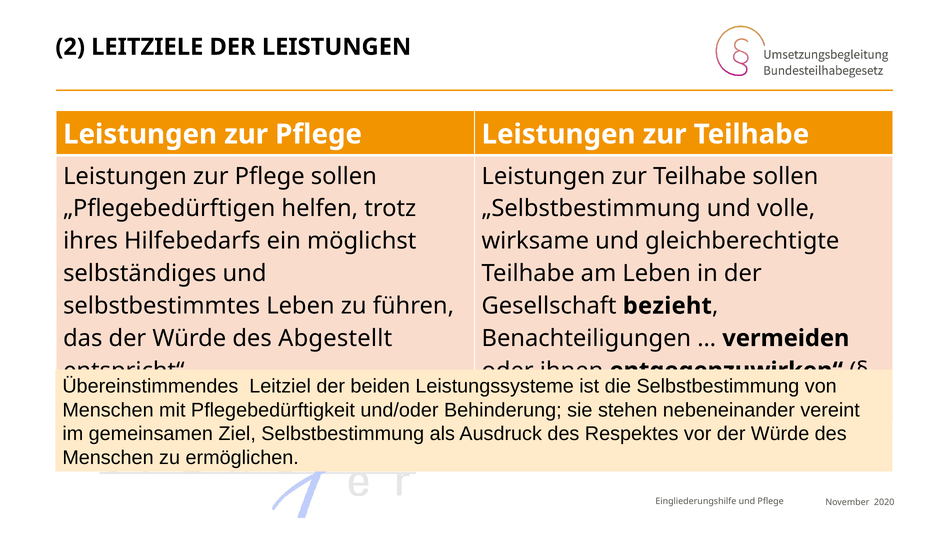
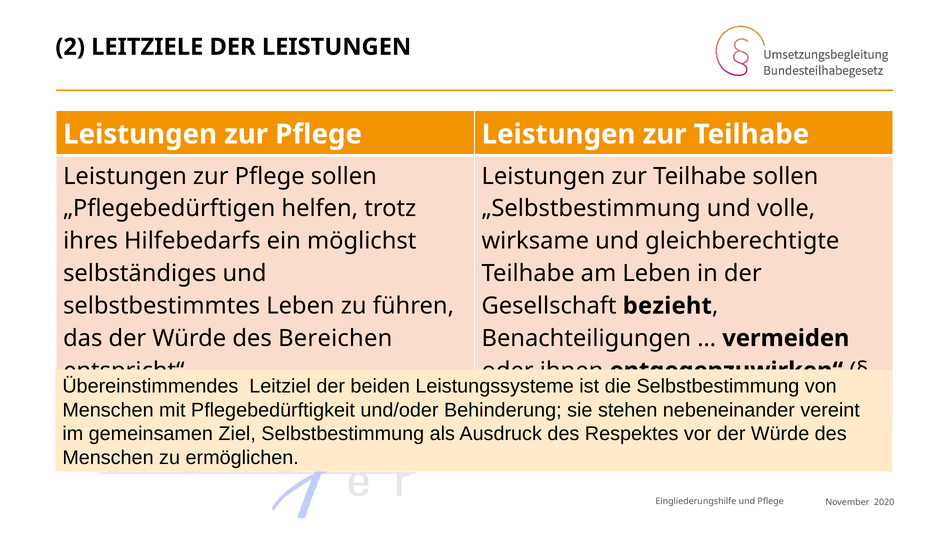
Abgestellt: Abgestellt -> Bereichen (335, 338)
